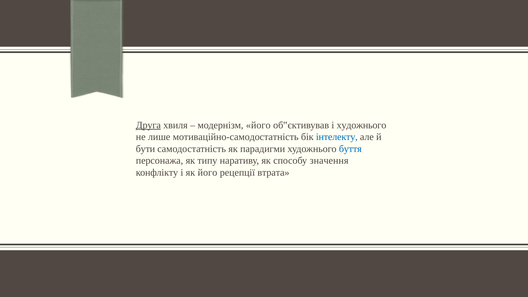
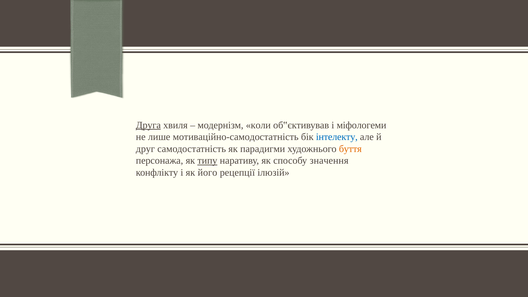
модернізм його: його -> коли (258, 125)
і художнього: художнього -> міфологеми (361, 125)
бути: бути -> друг (145, 149)
буття colour: blue -> orange (350, 149)
типу underline: none -> present (207, 161)
втрата: втрата -> ілюзій (273, 173)
